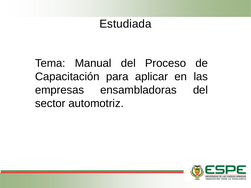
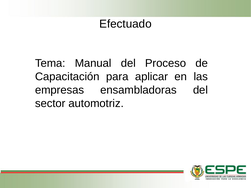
Estudiada: Estudiada -> Efectuado (125, 24)
